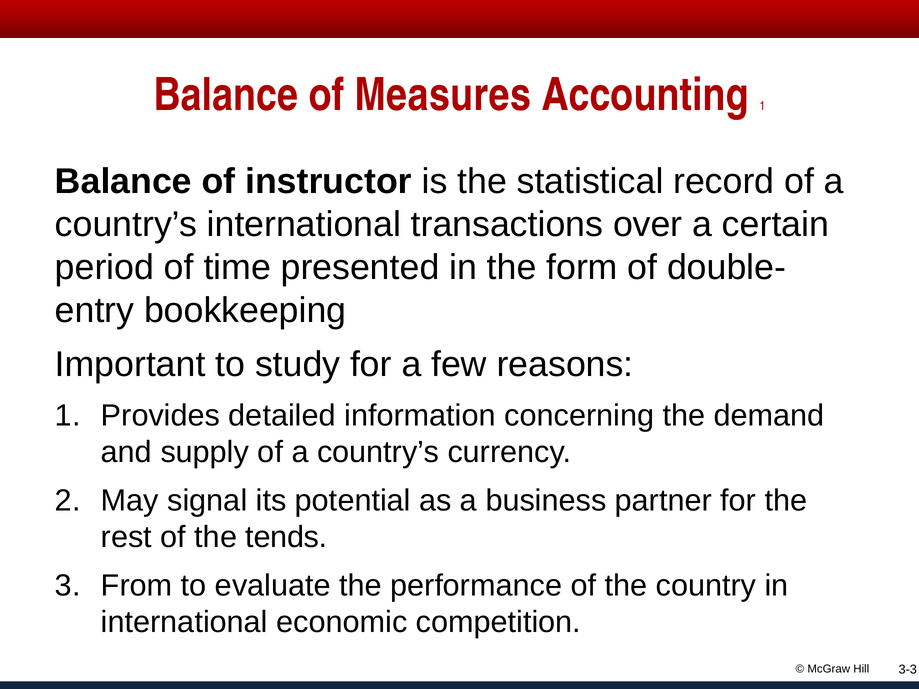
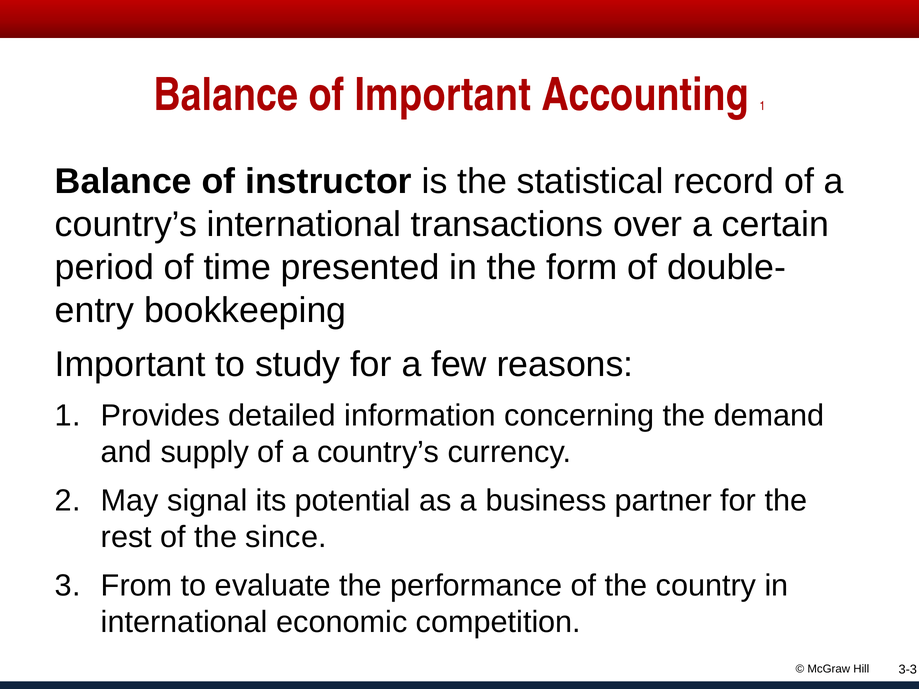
of Measures: Measures -> Important (443, 95)
tends: tends -> since (286, 538)
